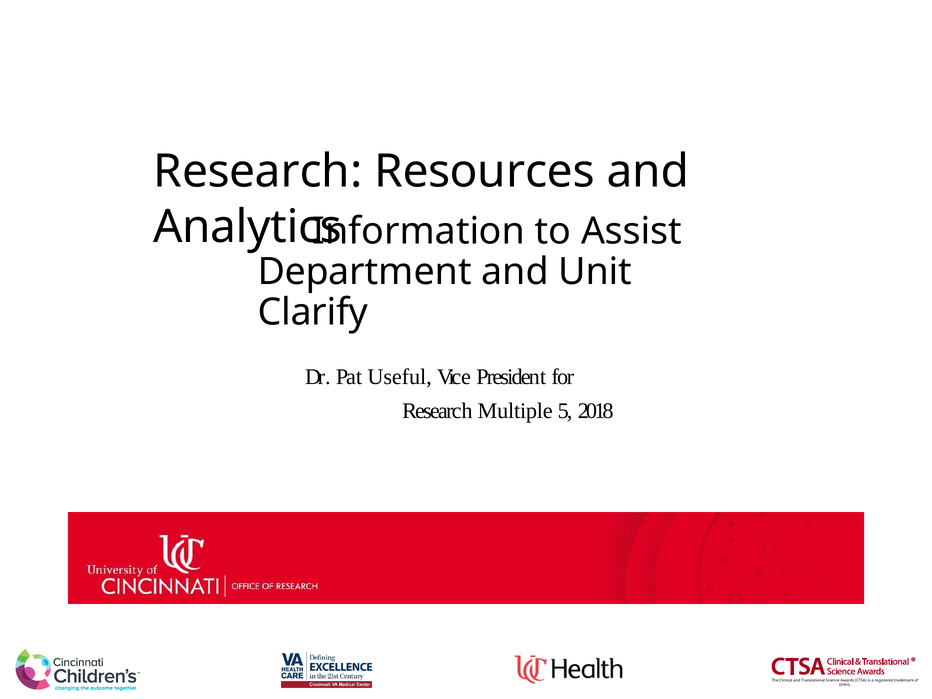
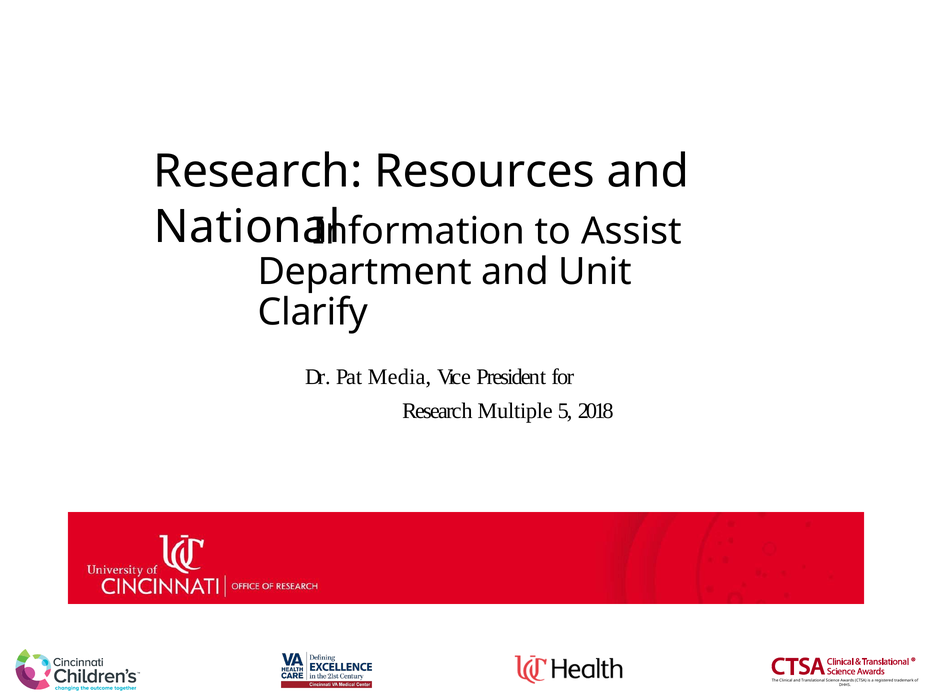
Analytics: Analytics -> National (247, 227)
Useful: Useful -> Media (399, 377)
